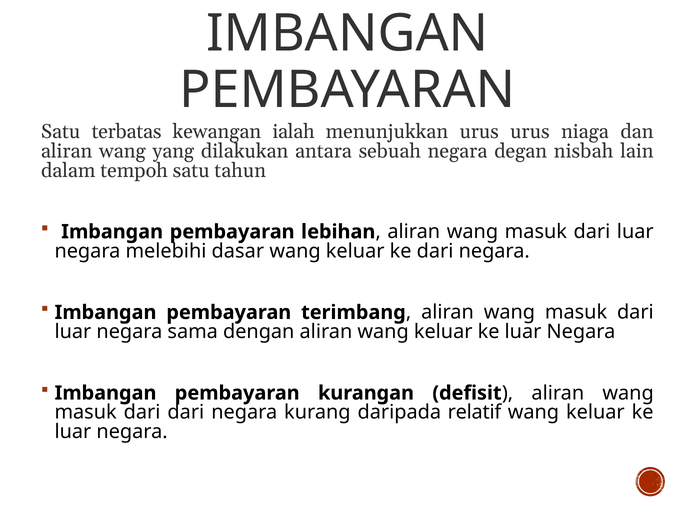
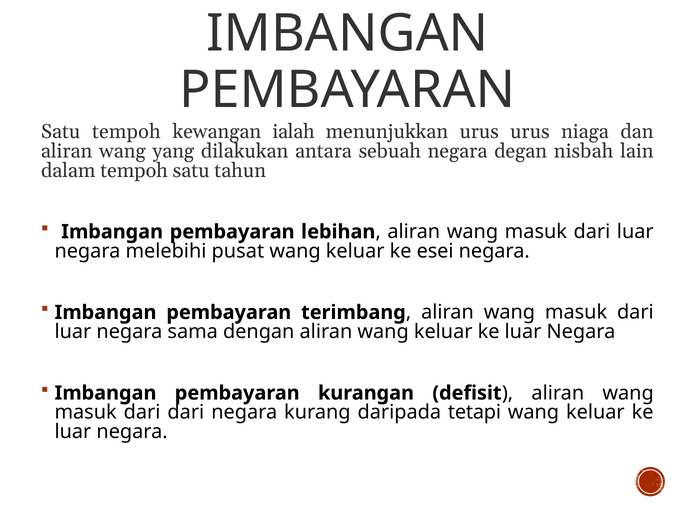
Satu terbatas: terbatas -> tempoh (126, 132)
dasar: dasar -> pusat (238, 251)
ke dari: dari -> esei (435, 251)
relatif: relatif -> tetapi (474, 412)
